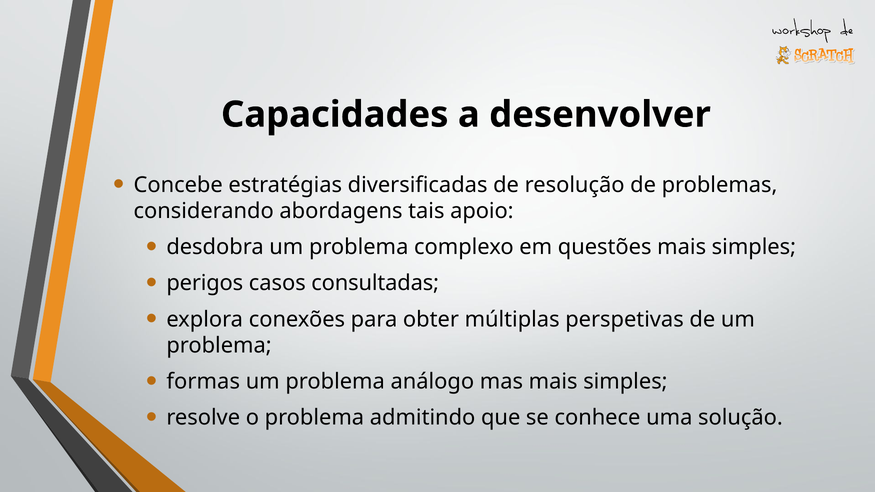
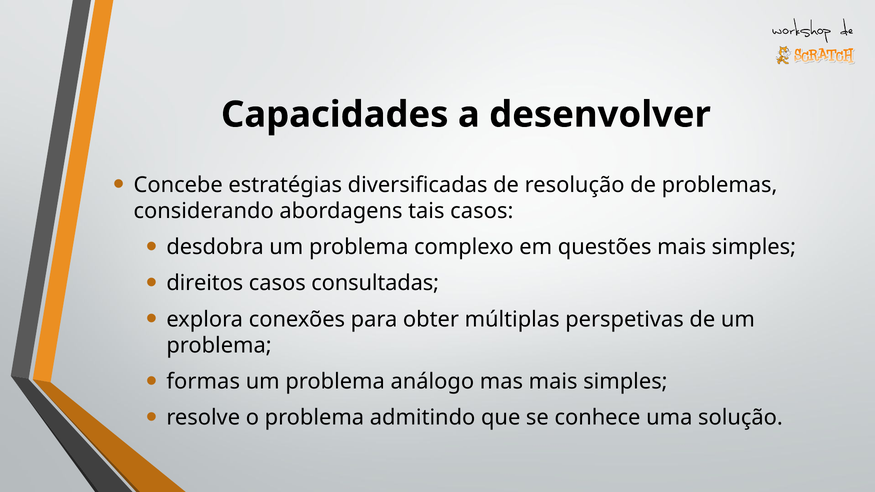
tais apoio: apoio -> casos (482, 211)
perigos: perigos -> direitos (205, 283)
